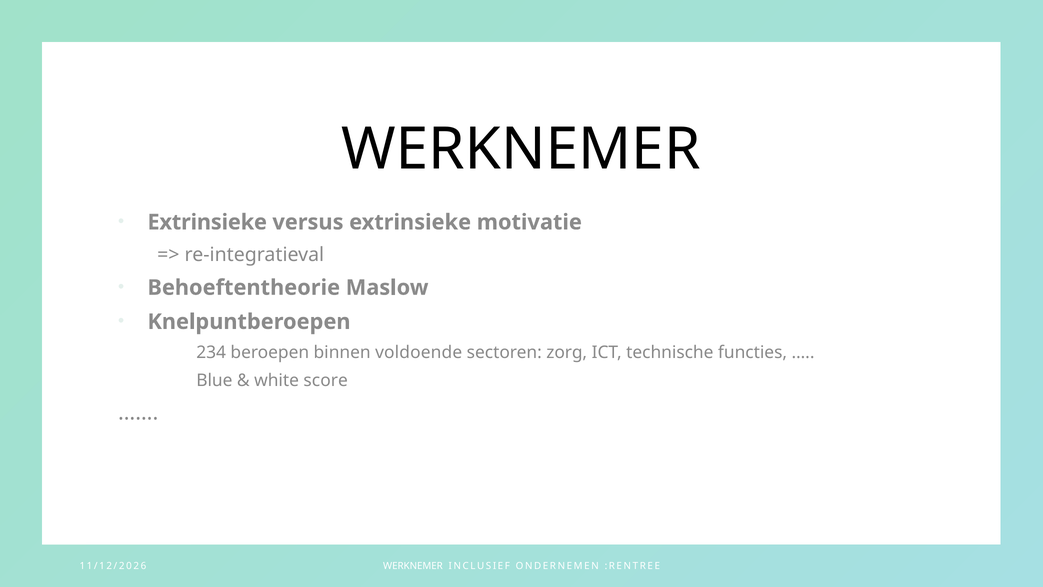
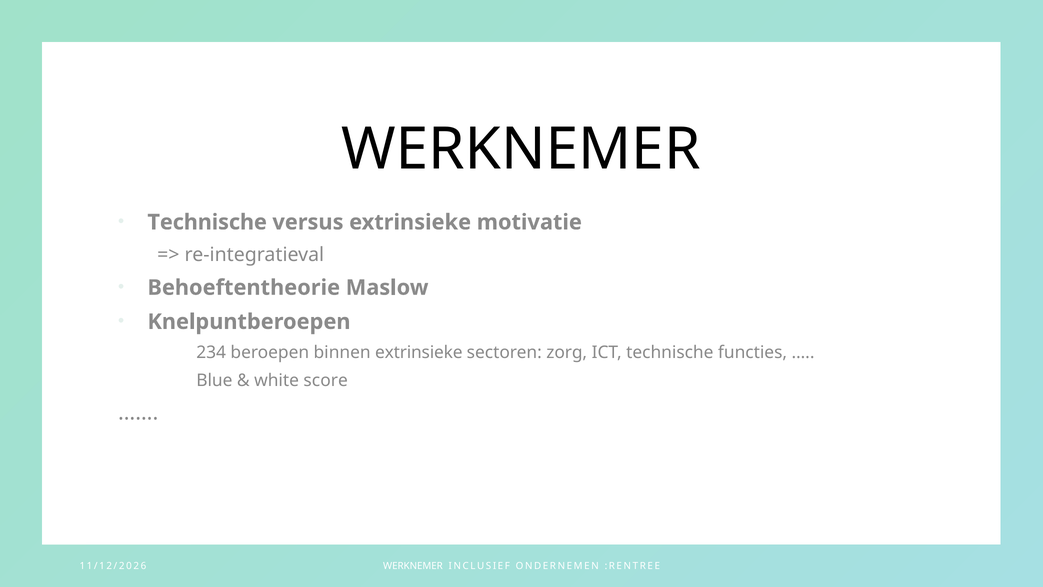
Extrinsieke: Extrinsieke -> Technische (207, 222)
binnen voldoende: voldoende -> extrinsieke (419, 352)
